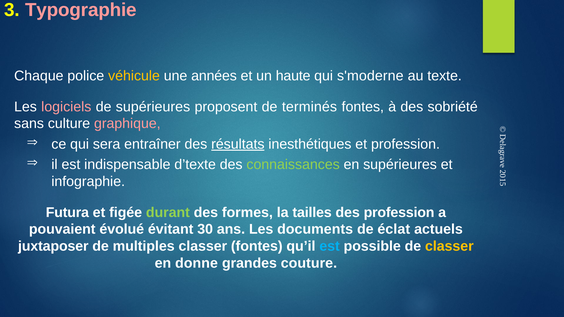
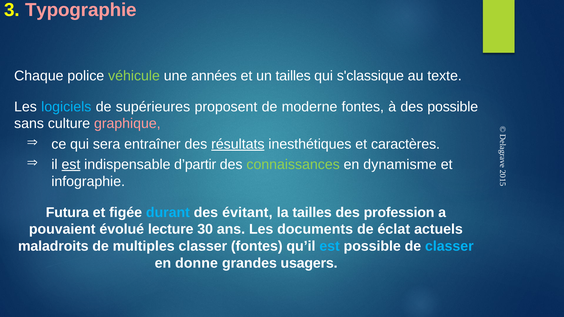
véhicule colour: yellow -> light green (134, 76)
un haute: haute -> tailles (293, 76)
s'moderne: s'moderne -> s'classique (370, 76)
logiciels colour: pink -> light blue (66, 107)
terminés: terminés -> moderne (310, 107)
des sobriété: sobriété -> possible (453, 107)
et profession: profession -> caractères (406, 144)
est underline: none -> present (71, 165)
d’texte: d’texte -> d’partir (195, 165)
en supérieures: supérieures -> dynamisme (400, 165)
durant colour: light green -> light blue (168, 213)
formes: formes -> évitant (247, 213)
évitant: évitant -> lecture (171, 229)
juxtaposer: juxtaposer -> maladroits (53, 246)
classer colour: yellow -> light blue (449, 246)
couture: couture -> usagers (309, 263)
